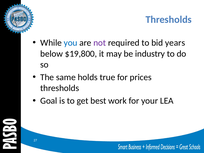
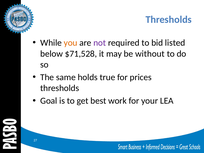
you colour: blue -> orange (71, 43)
years: years -> listed (175, 43)
$19,800: $19,800 -> $71,528 (81, 54)
industry: industry -> without (150, 54)
